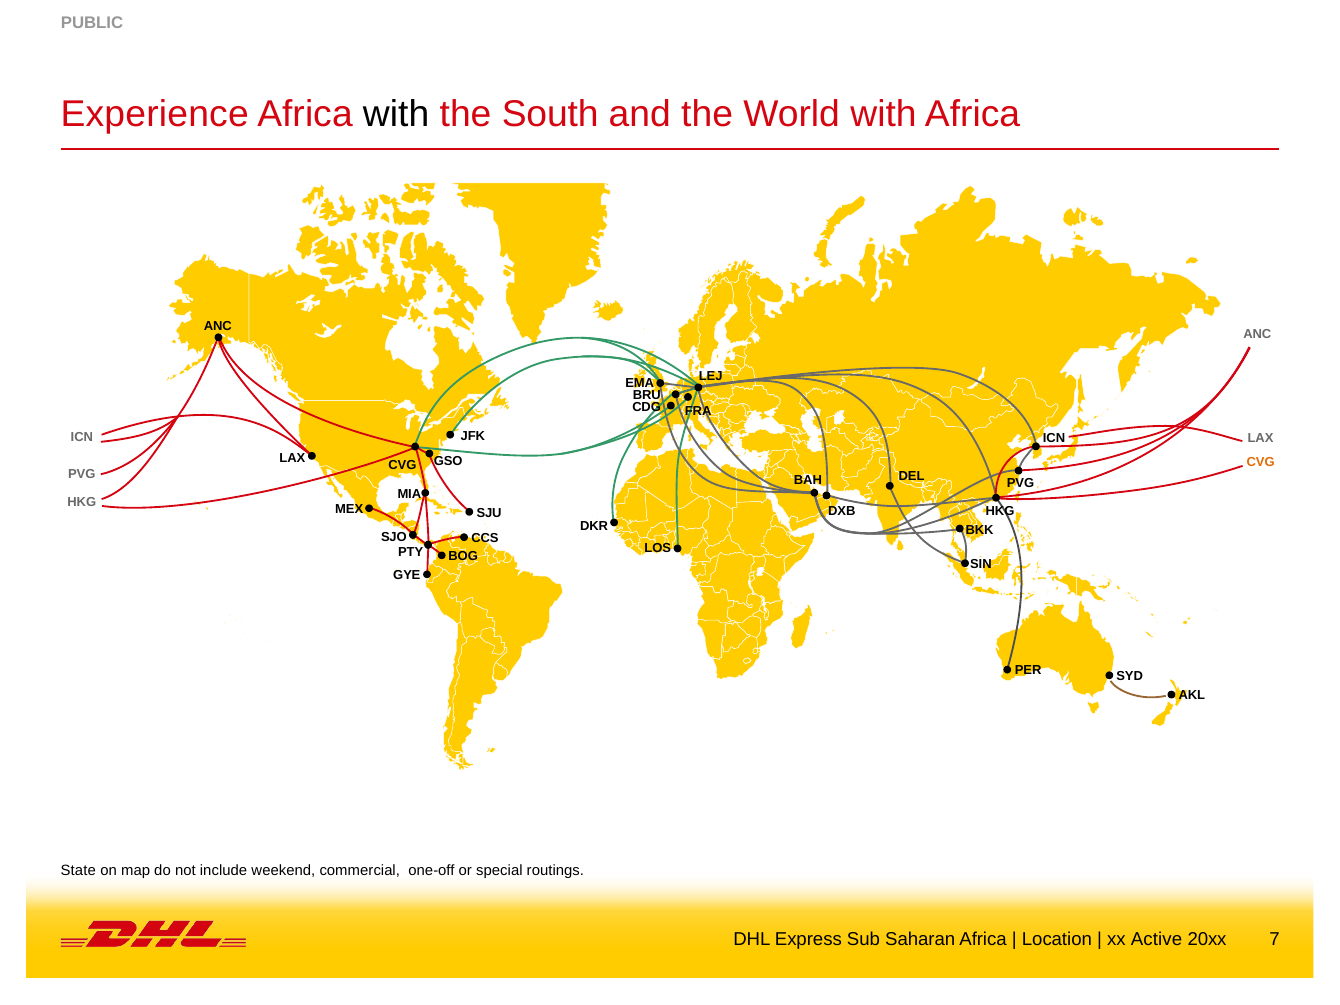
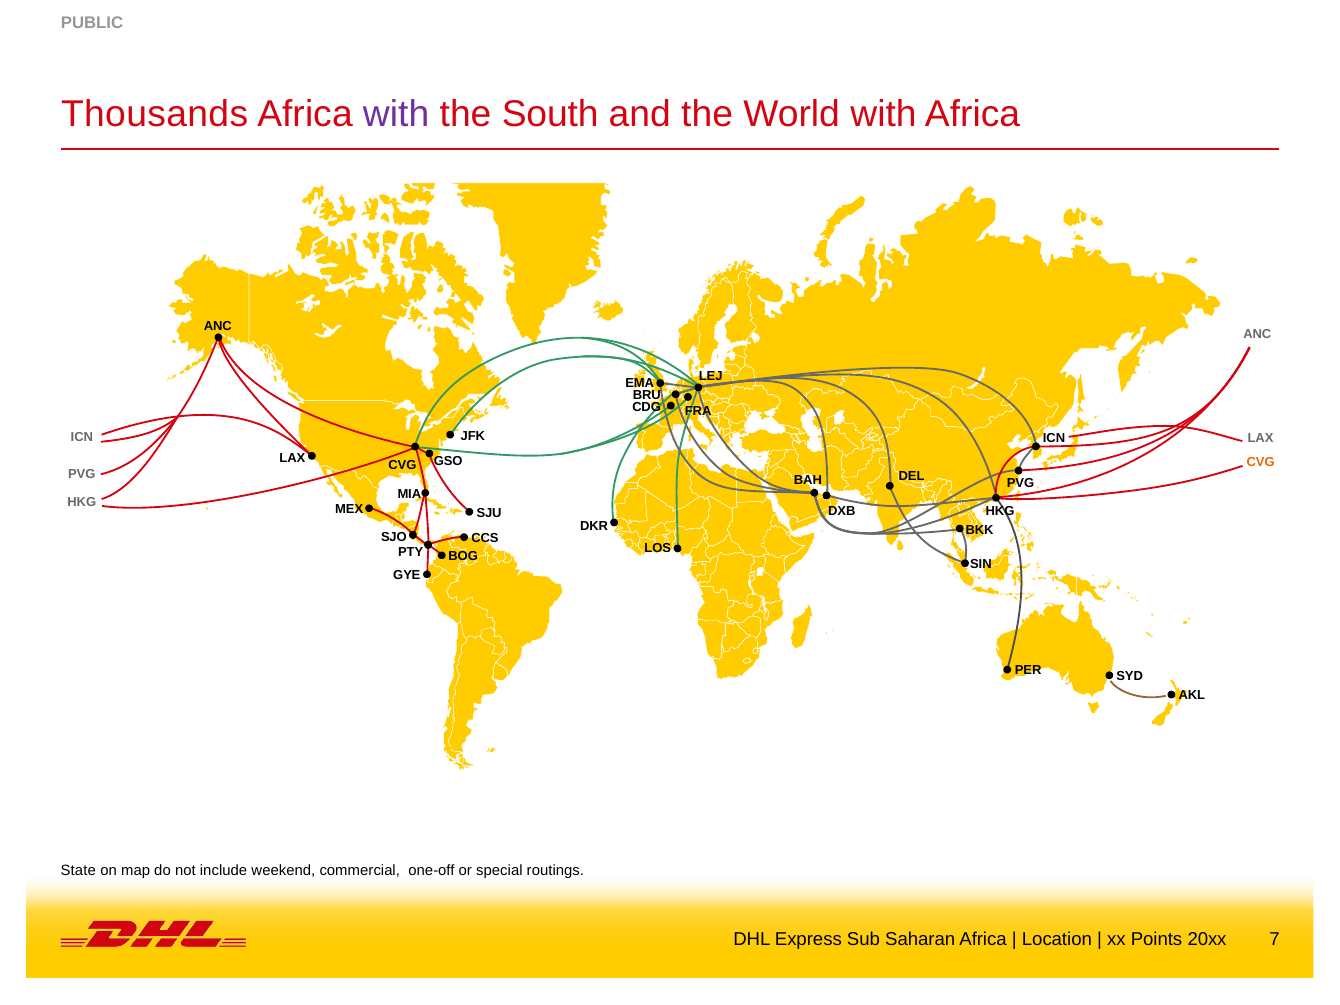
Experience: Experience -> Thousands (155, 114)
with colour: black -> purple (396, 114)
Active: Active -> Points (1157, 939)
